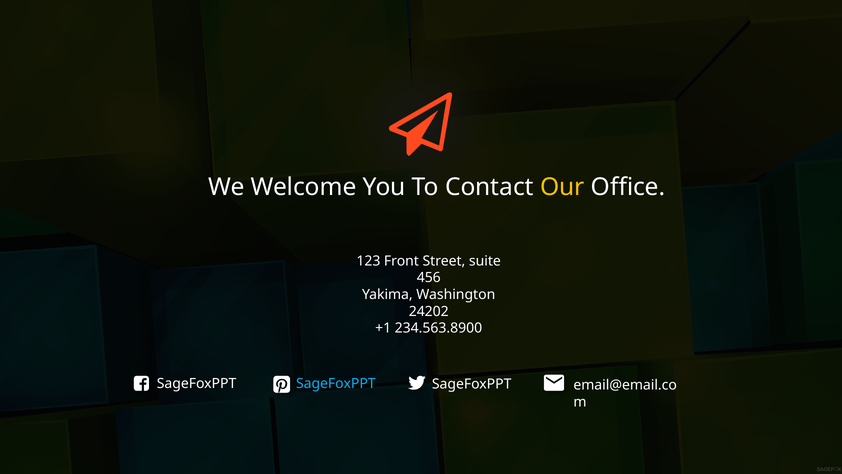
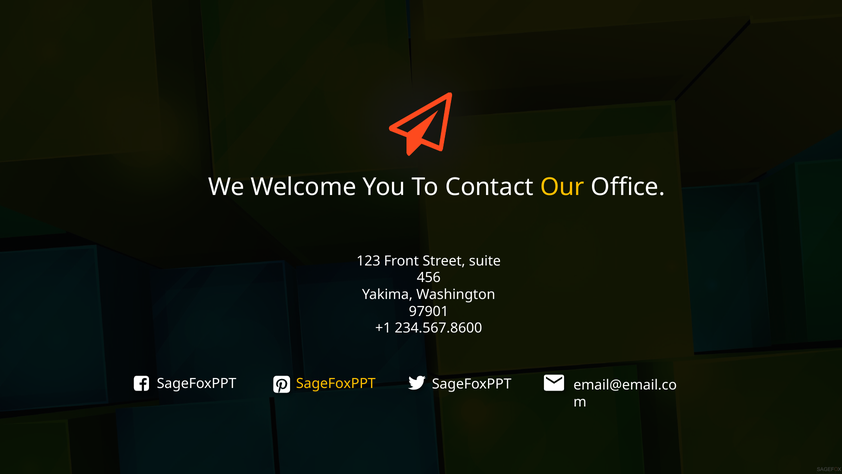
24202: 24202 -> 97901 (429, 311)
234.563.8900: 234.563.8900 -> 234.567.8600 (438, 328)
SageFoxPPT colour: light blue -> yellow (336, 383)
